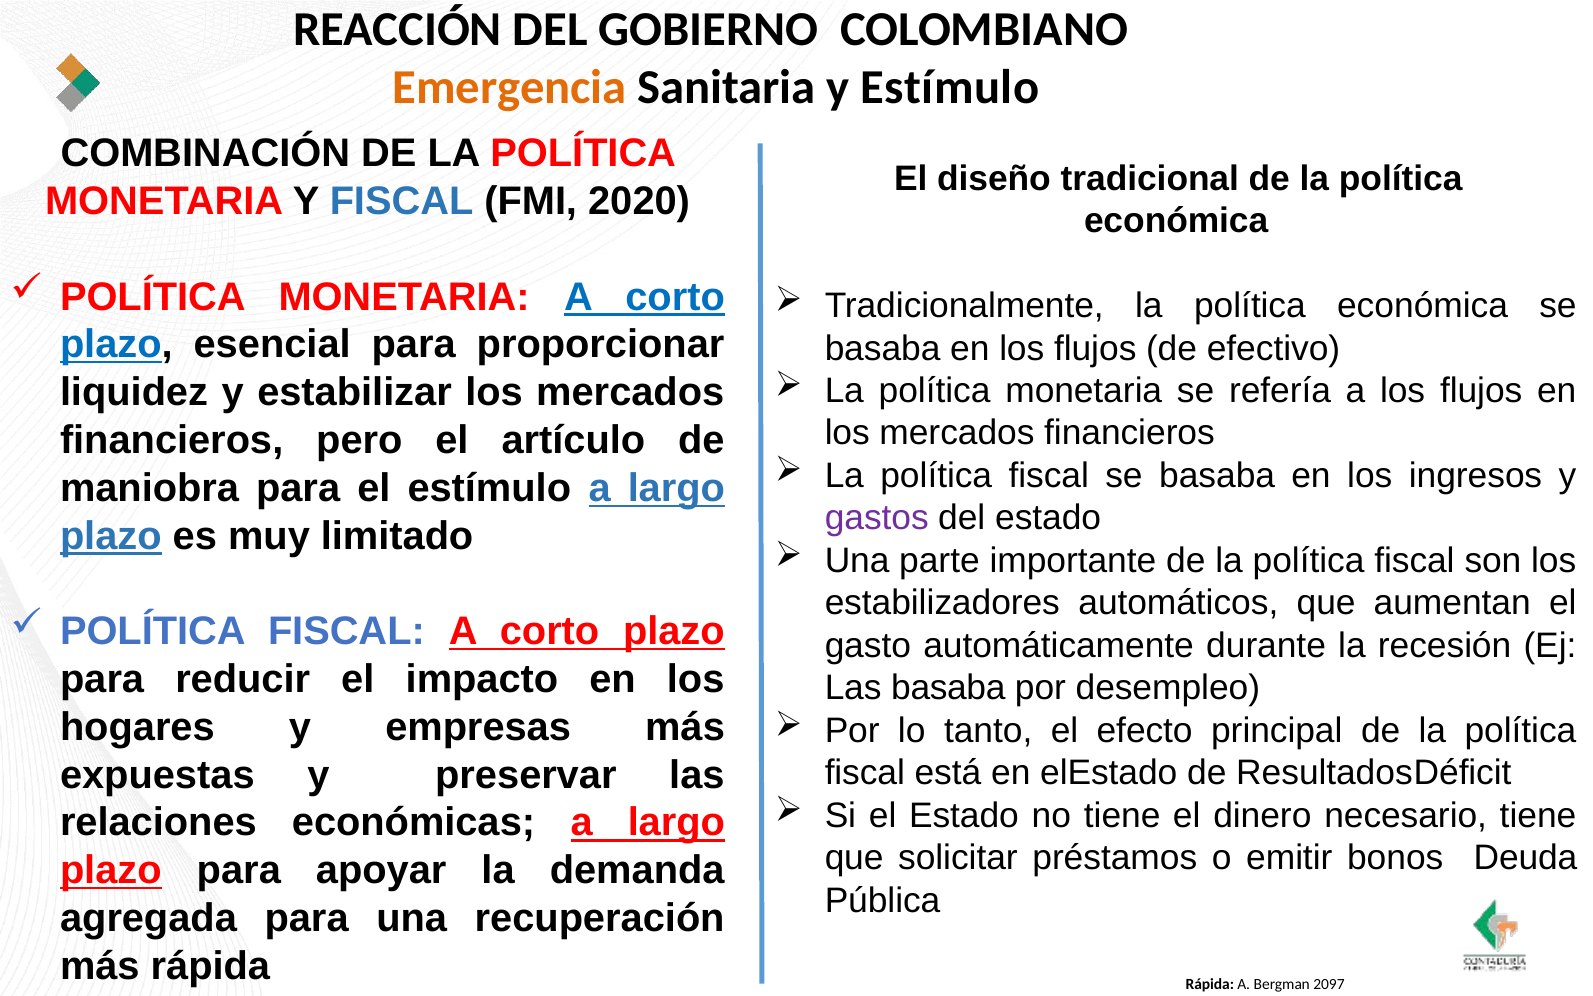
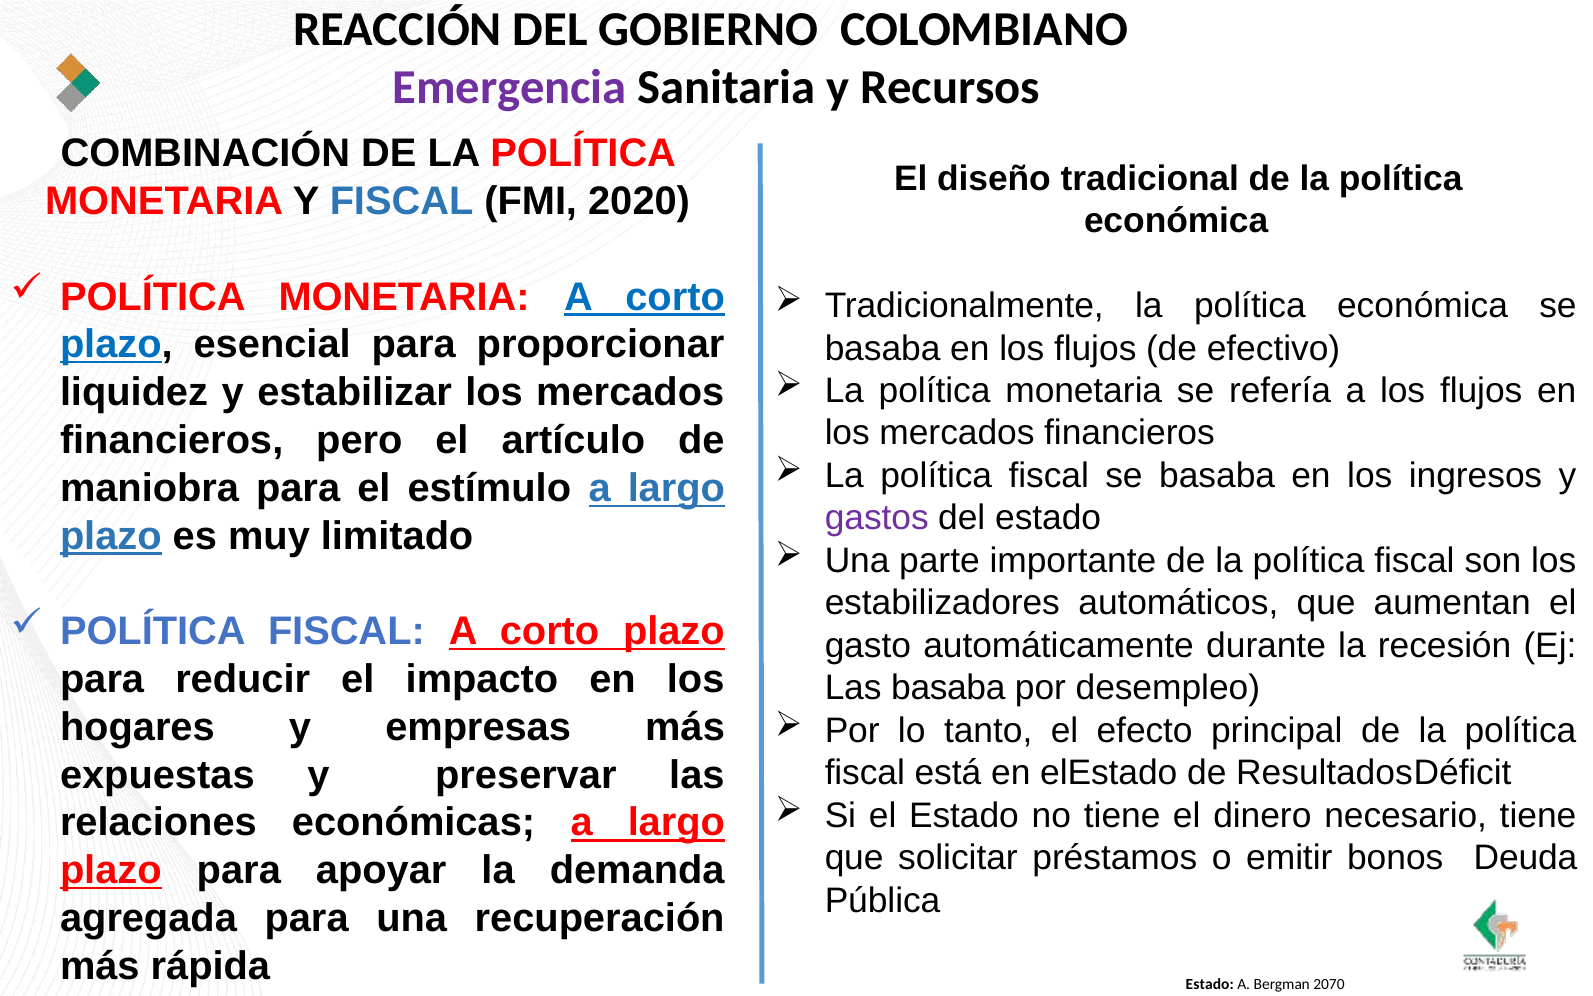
Emergencia colour: orange -> purple (510, 87)
y Estímulo: Estímulo -> Recursos (950, 87)
Rápida: Rápida -> Estado (1210, 984)
2097: 2097 -> 2070 (1329, 984)
